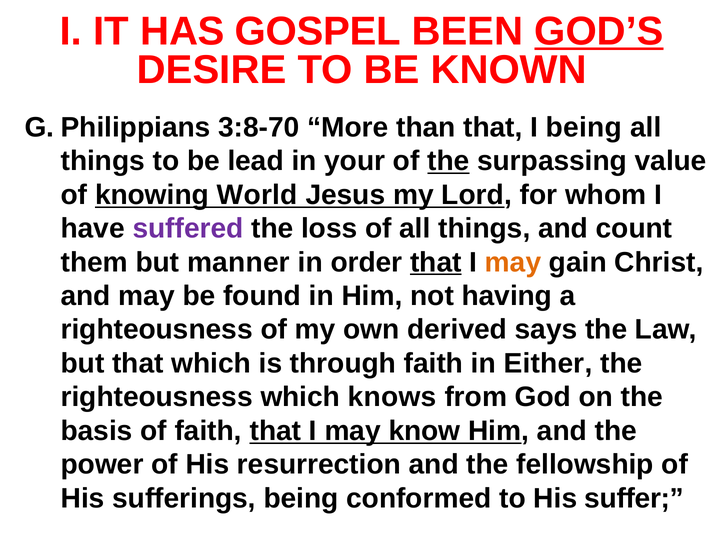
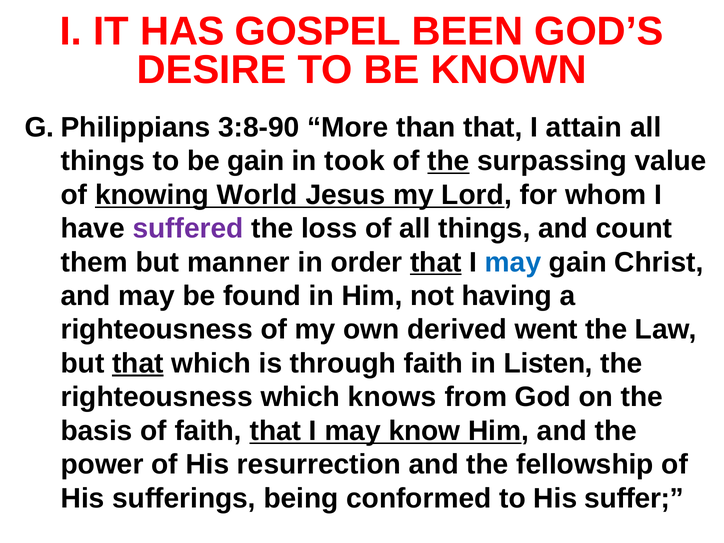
GOD’S underline: present -> none (599, 31)
3:8-70: 3:8-70 -> 3:8-90 (259, 127)
I being: being -> attain (584, 127)
be lead: lead -> gain (256, 161)
your: your -> took (355, 161)
may colour: orange -> blue (513, 262)
says: says -> went (546, 330)
that underline: none -> present (138, 363)
Either: Either -> Listen (548, 363)
